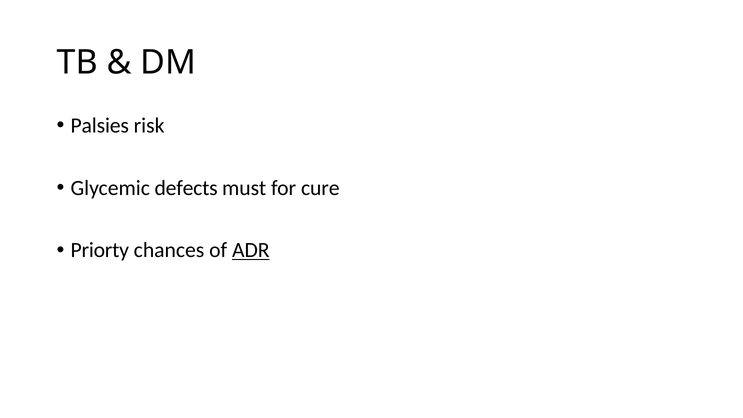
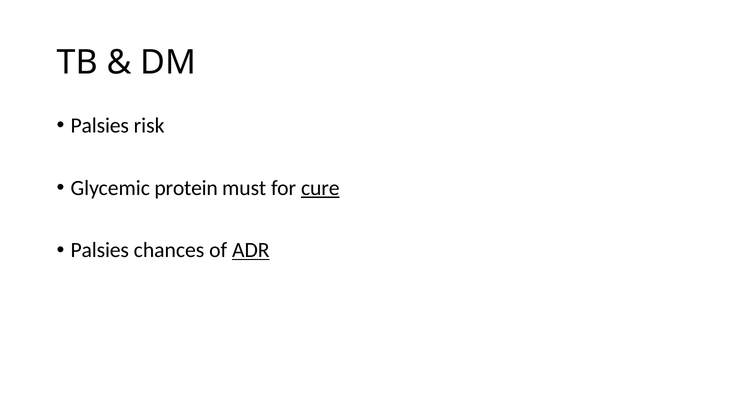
defects: defects -> protein (186, 188)
cure underline: none -> present (320, 188)
Priorty: Priorty -> Palsies (100, 250)
